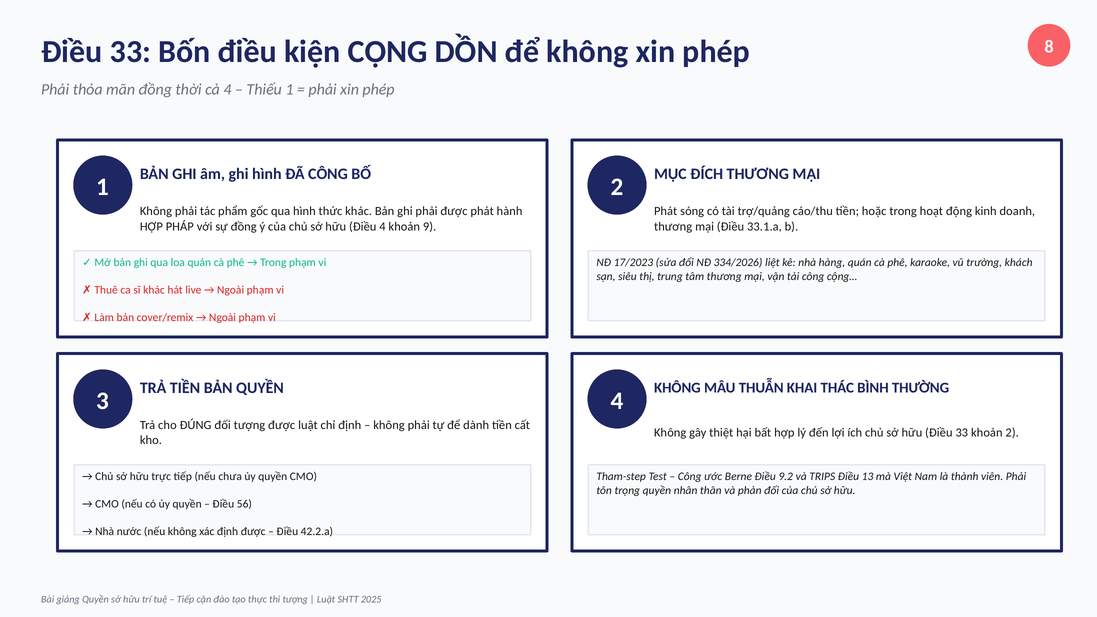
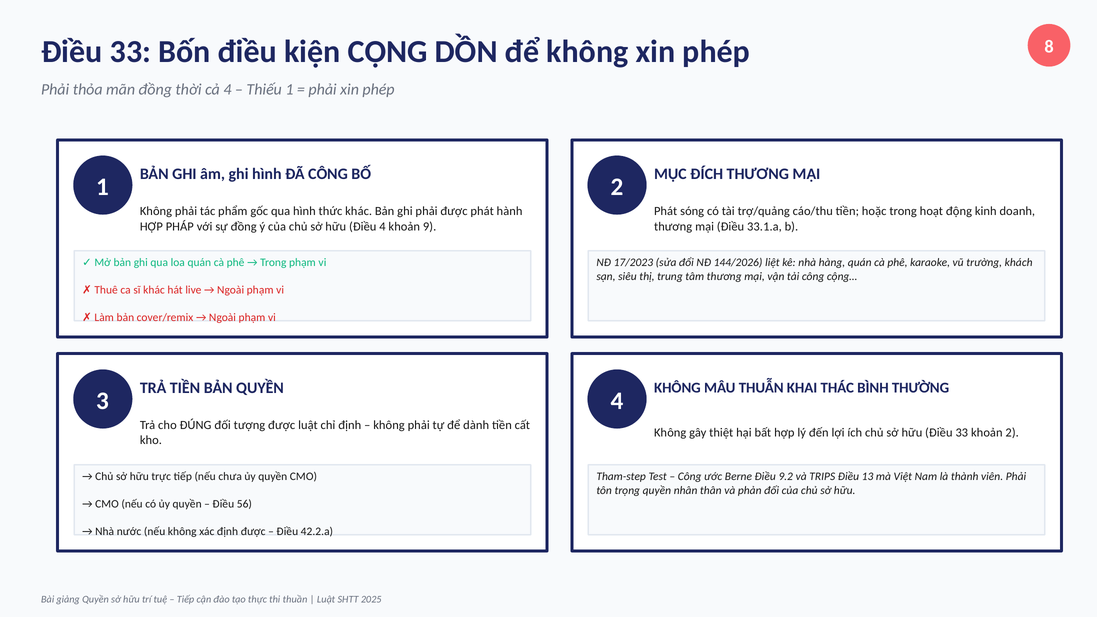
334/2026: 334/2026 -> 144/2026 (738, 263)
thi tượng: tượng -> thuần (295, 599)
